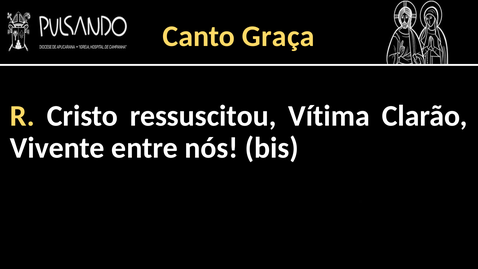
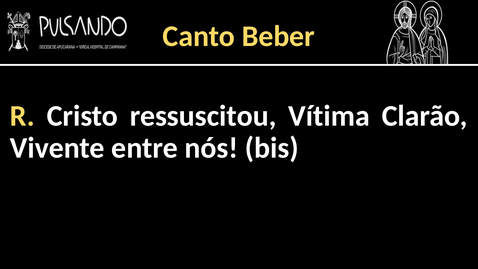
Graça: Graça -> Beber (278, 36)
